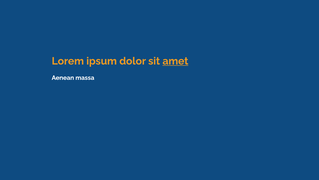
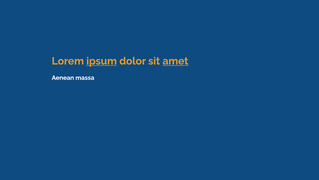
ipsum underline: none -> present (102, 61)
